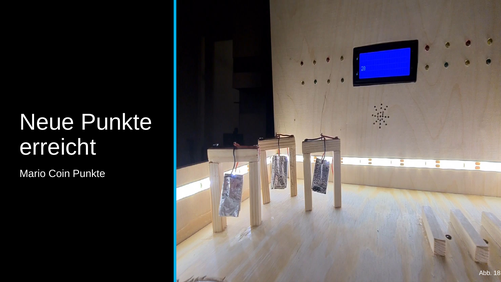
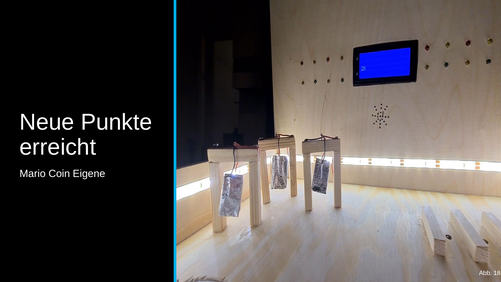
Coin Punkte: Punkte -> Eigene (89, 174)
